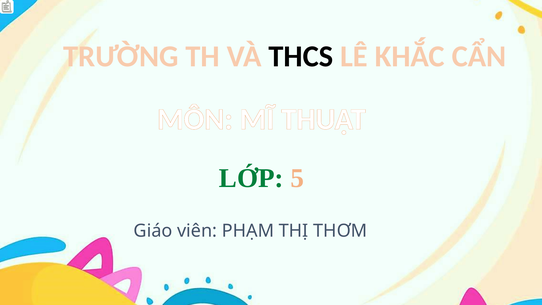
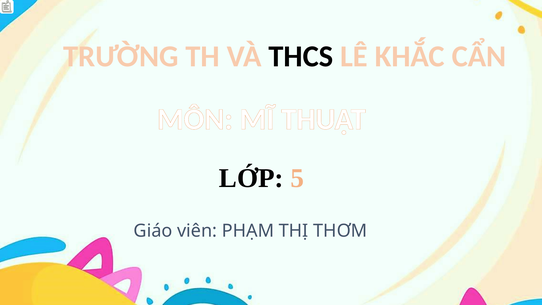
LỚP colour: green -> black (251, 178)
